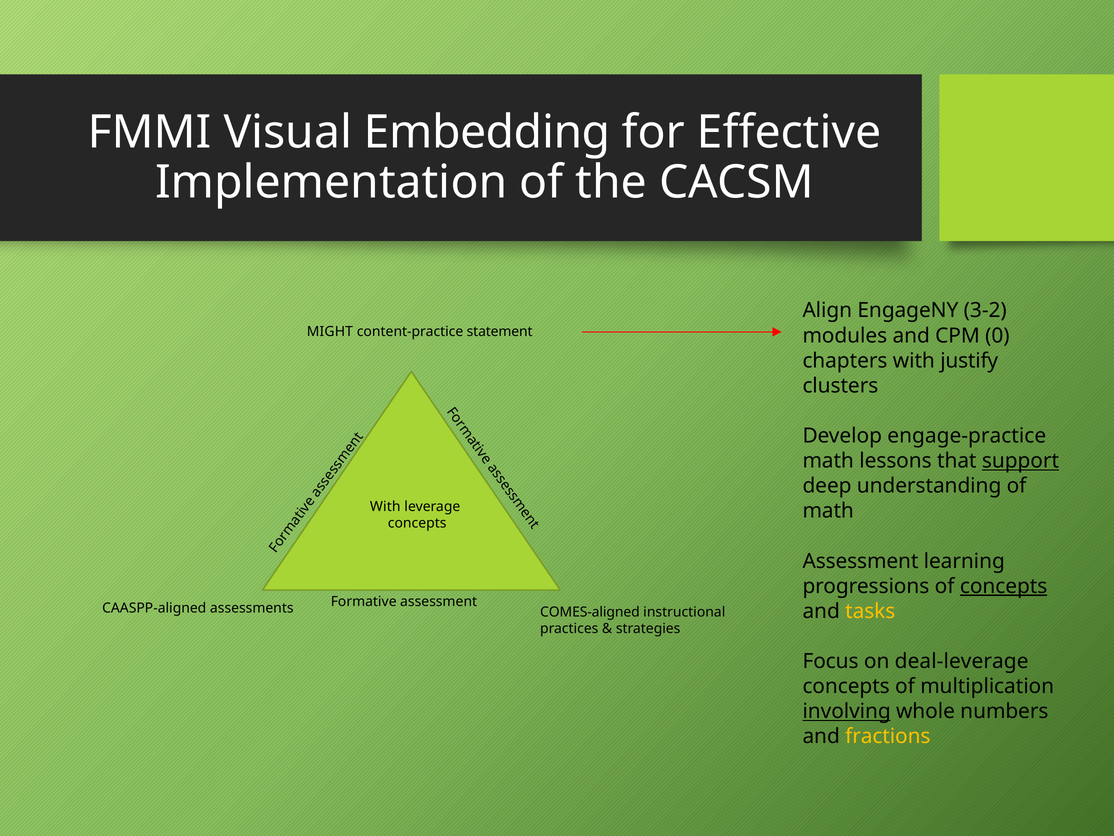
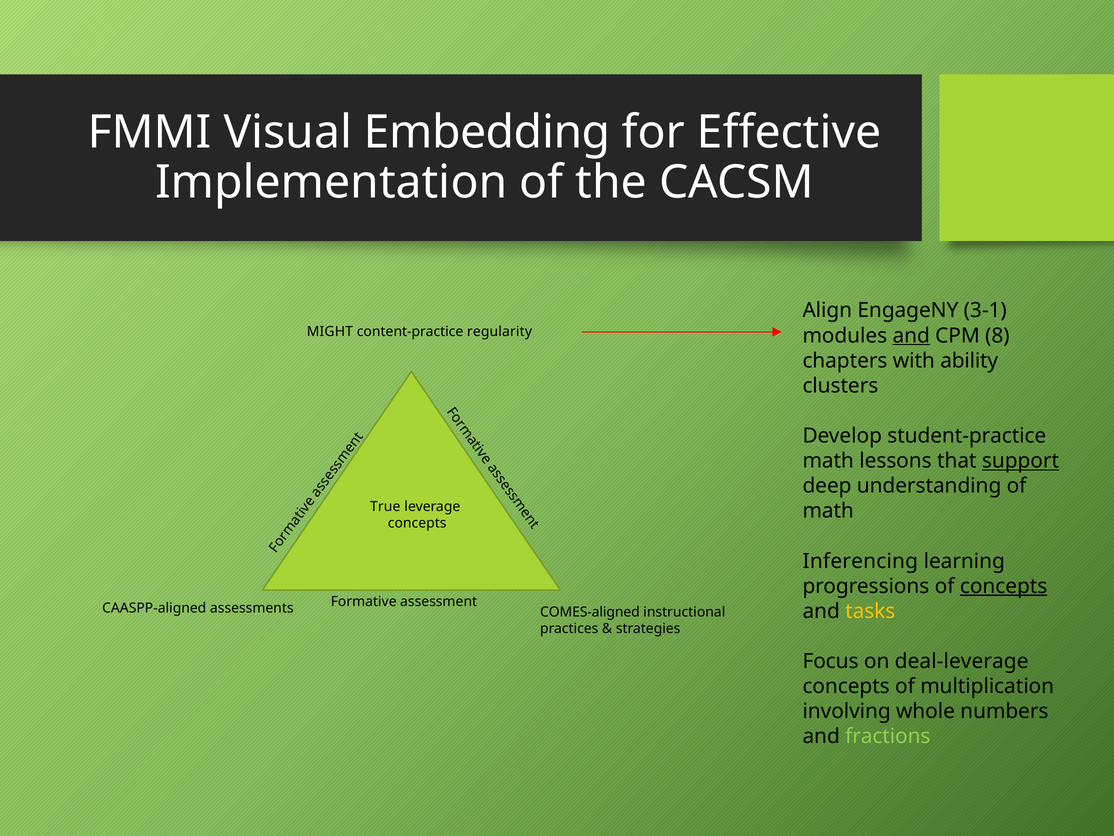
3-2: 3-2 -> 3-1 (985, 310)
statement: statement -> regularity (499, 331)
and underline: none -> present (911, 335)
0: 0 -> 8 (997, 335)
justify: justify -> ability (969, 360)
engage-practice: engage-practice -> student-practice (967, 436)
With: With -> True (385, 506)
Assessment: Assessment -> Inferencing (860, 561)
involving underline: present -> none (847, 711)
fractions colour: yellow -> light green (888, 736)
